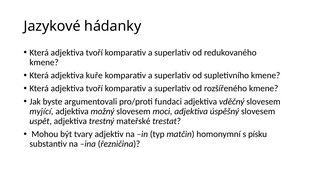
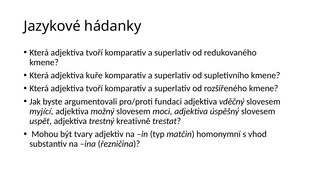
mateřské: mateřské -> kreativně (133, 121)
písku: písku -> vhod (257, 134)
